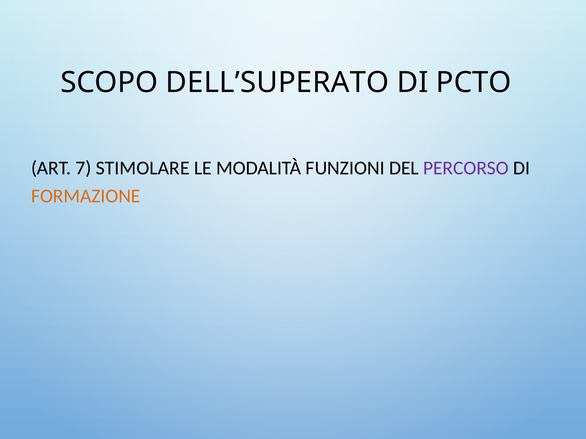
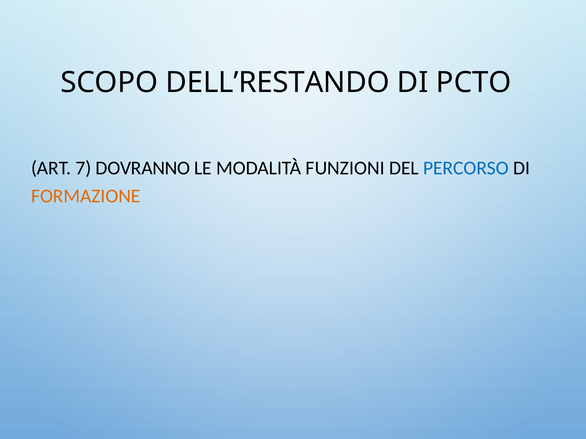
DELL’SUPERATO: DELL’SUPERATO -> DELL’RESTANDO (278, 82)
STIMOLARE: STIMOLARE -> DOVRANNO (143, 168)
PERCORSO colour: purple -> blue (466, 168)
